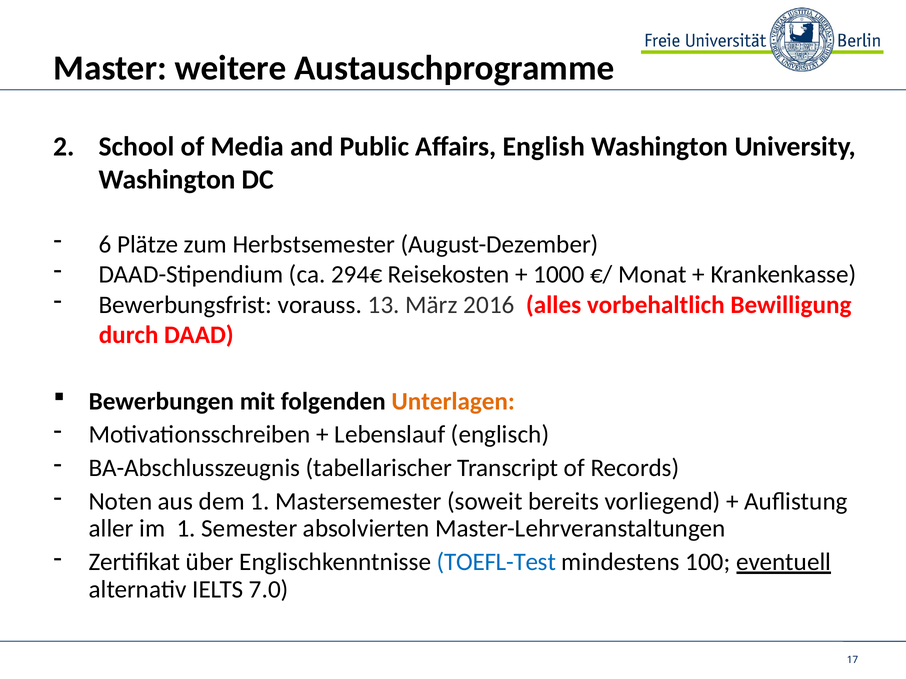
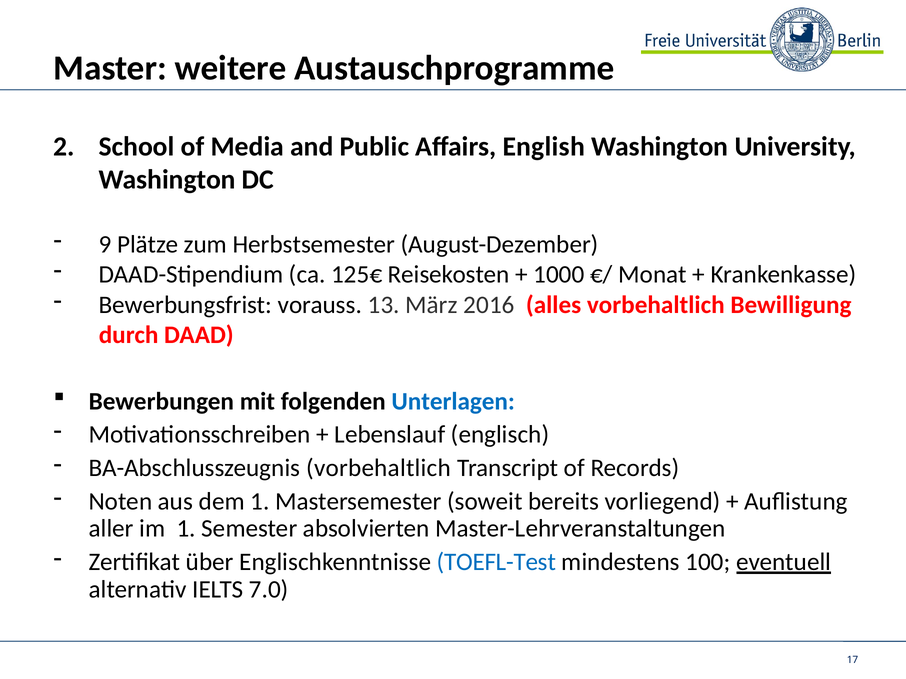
6: 6 -> 9 (105, 245)
294€: 294€ -> 125€ (357, 275)
Unterlagen colour: orange -> blue (453, 401)
BA-Abschlusszeugnis tabellarischer: tabellarischer -> vorbehaltlich (379, 468)
